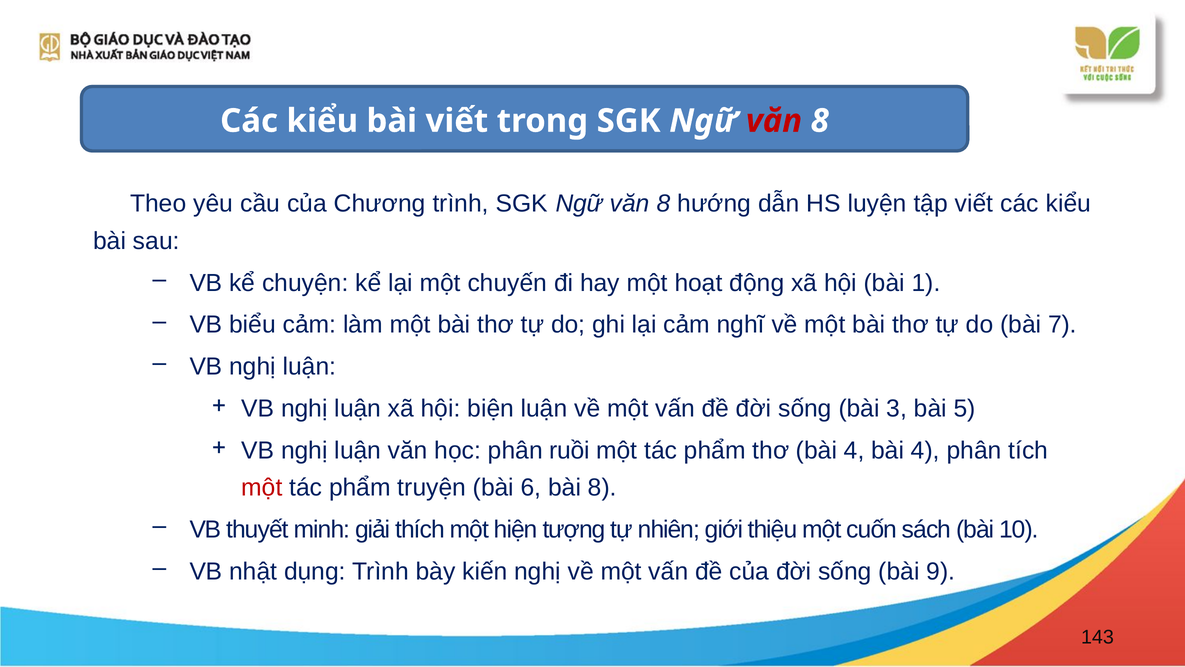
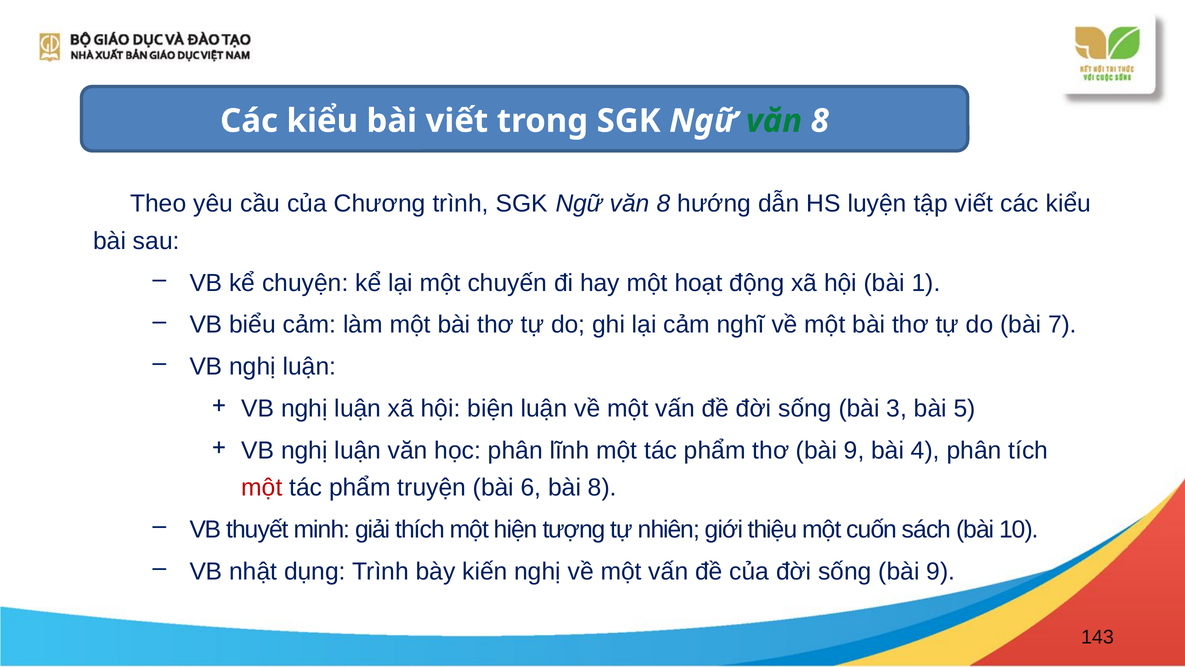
văn colour: red -> green (774, 121)
ruồi: ruồi -> lĩnh (570, 450)
thơ bài 4: 4 -> 9 (854, 450)
